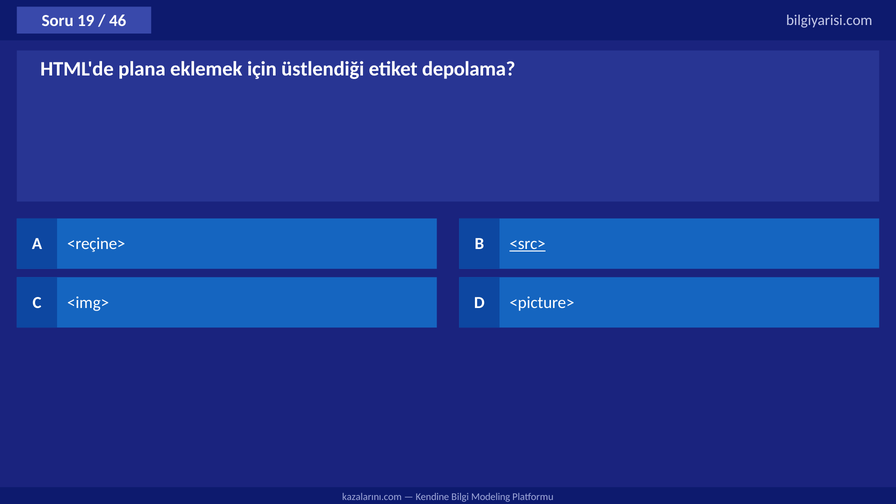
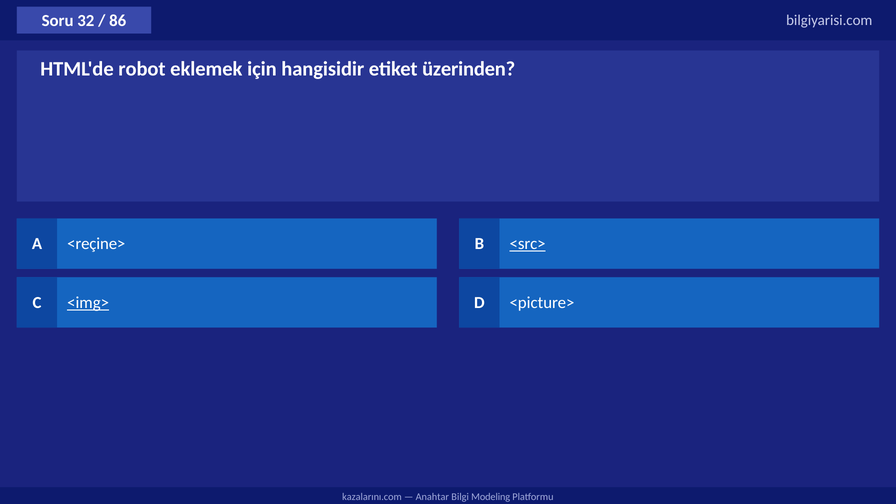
19: 19 -> 32 (86, 20)
46: 46 -> 86 (118, 20)
plana: plana -> robot (142, 69)
üstlendiği: üstlendiği -> hangisidir (323, 69)
depolama: depolama -> üzerinden (469, 69)
<img> underline: none -> present (88, 303)
Kendine: Kendine -> Anahtar (432, 497)
